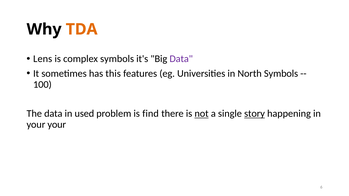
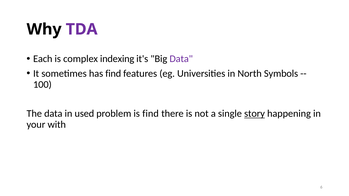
TDA colour: orange -> purple (82, 29)
Lens: Lens -> Each (43, 59)
complex symbols: symbols -> indexing (117, 59)
has this: this -> find (113, 74)
not underline: present -> none (202, 114)
your your: your -> with (57, 125)
